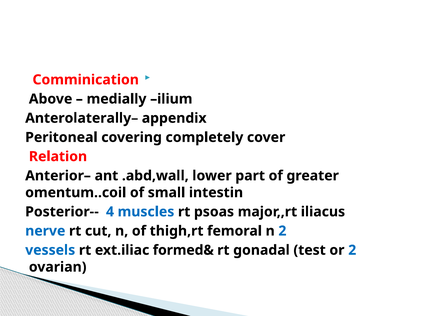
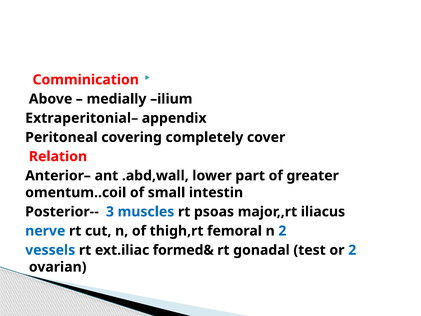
Anterolaterally–: Anterolaterally– -> Extraperitonial– (82, 118)
4: 4 -> 3 (110, 212)
